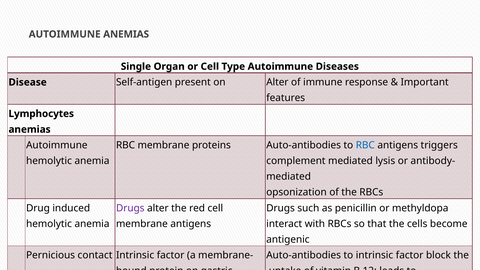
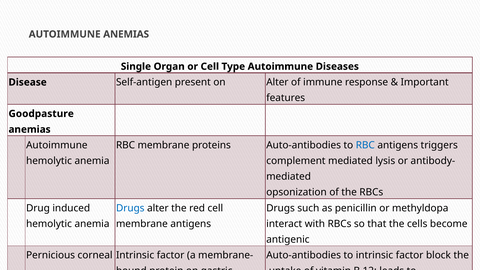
Lymphocytes: Lymphocytes -> Goodpasture (41, 114)
Drugs colour: purple -> blue (130, 208)
contact: contact -> corneal (95, 255)
